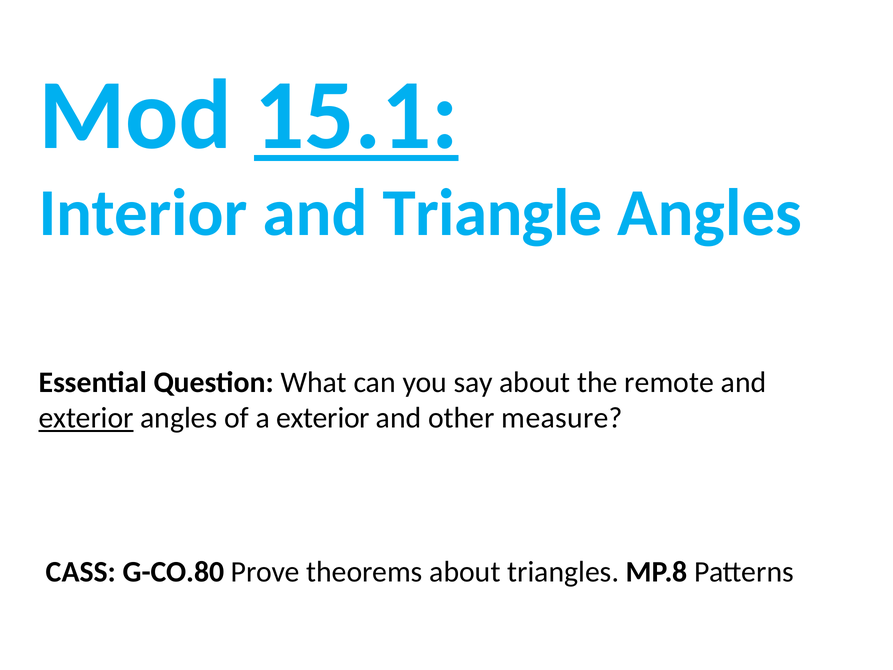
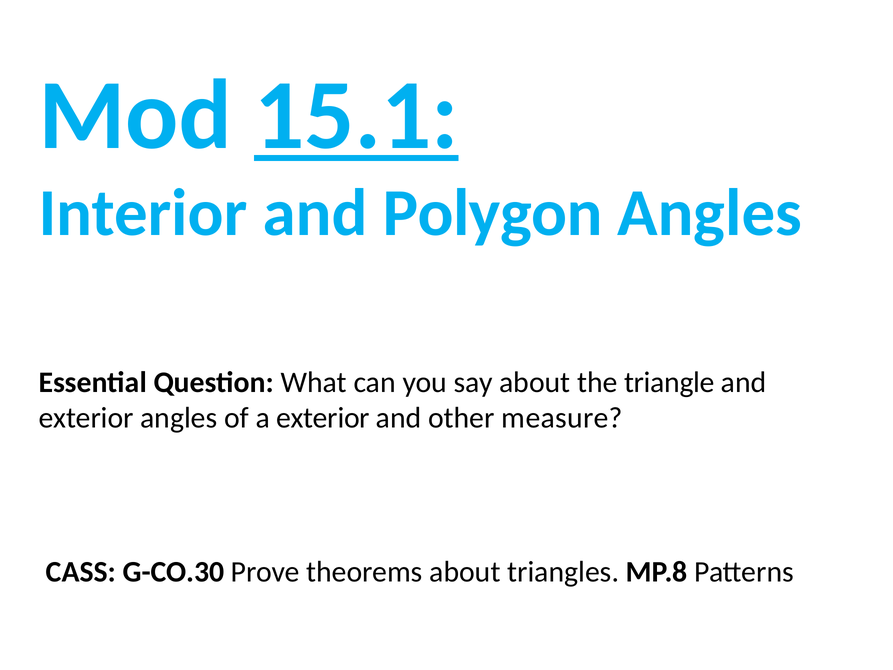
Triangle: Triangle -> Polygon (493, 213)
remote: remote -> triangle (669, 382)
exterior underline: present -> none (86, 418)
G-CO.80: G-CO.80 -> G-CO.30 (173, 572)
